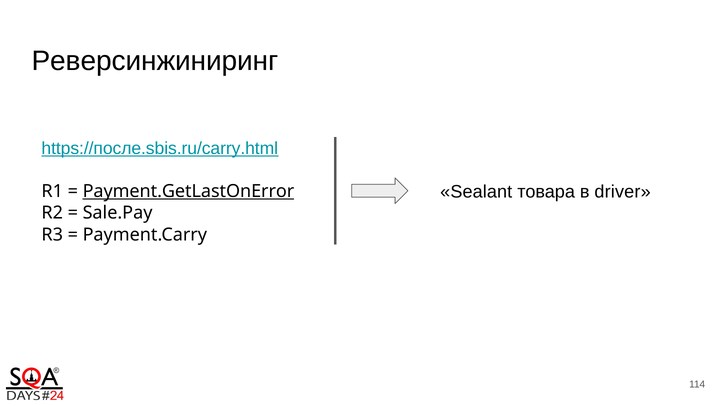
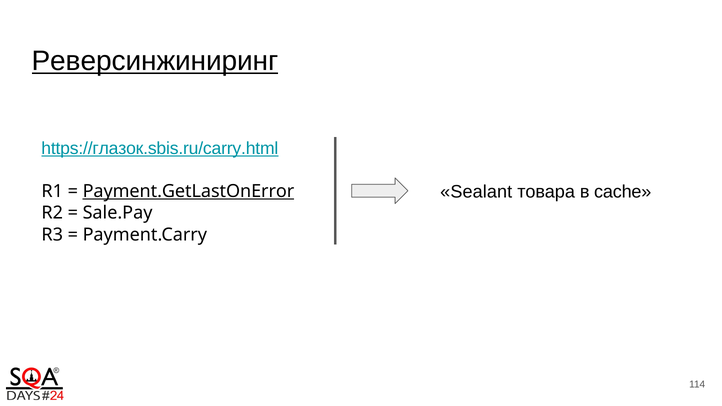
Реверсинжиниринг underline: none -> present (155, 61)
https://после.sbis.ru/carry.html: https://после.sbis.ru/carry.html -> https://глазок.sbis.ru/carry.html (160, 148)
driver: driver -> сache (623, 192)
